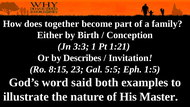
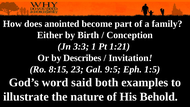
together: together -> anointed (62, 24)
5:5: 5:5 -> 9:5 (113, 69)
Master: Master -> Behold (159, 97)
